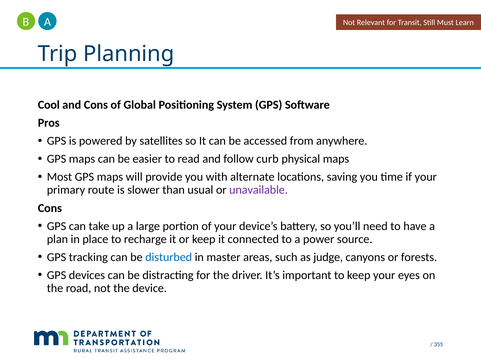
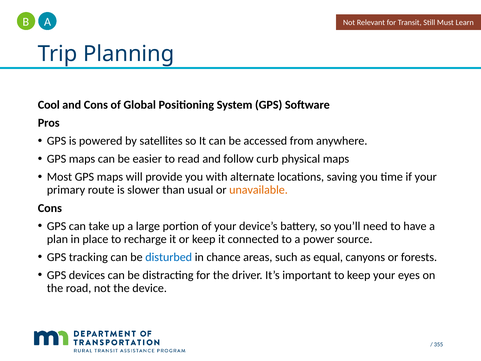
unavailable colour: purple -> orange (259, 190)
master: master -> chance (224, 257)
judge: judge -> equal (328, 257)
